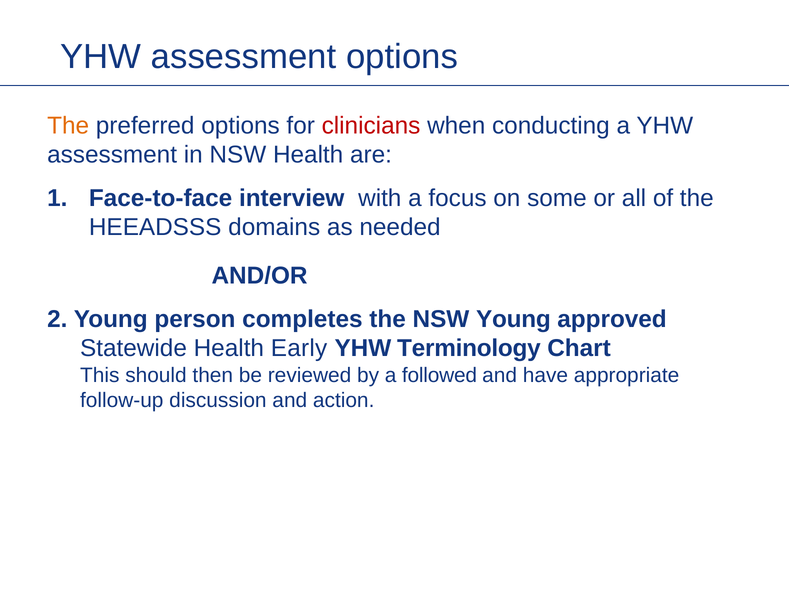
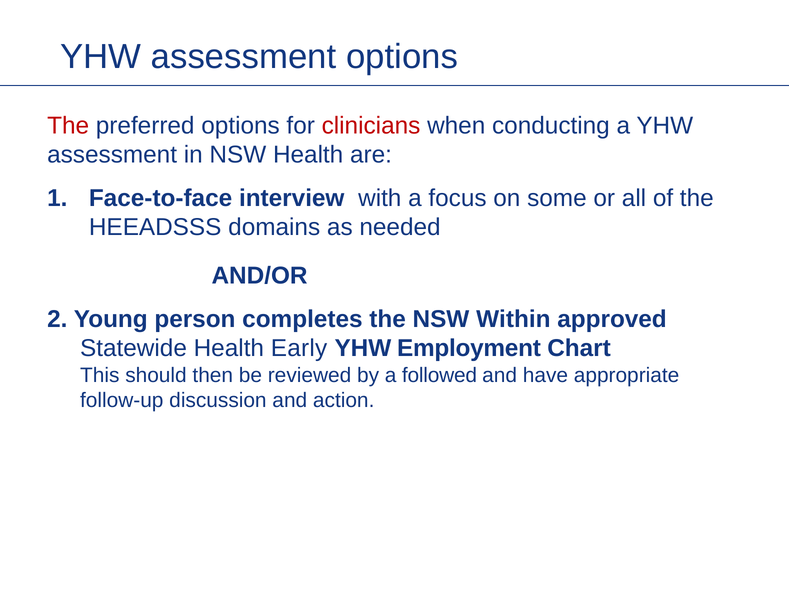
The colour: orange -> red (68, 126)
NSW Young: Young -> Within (513, 319)
Terminology: Terminology -> Employment (469, 348)
